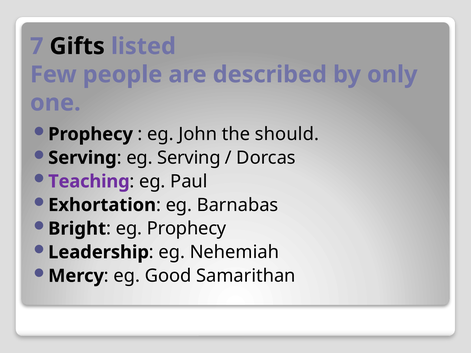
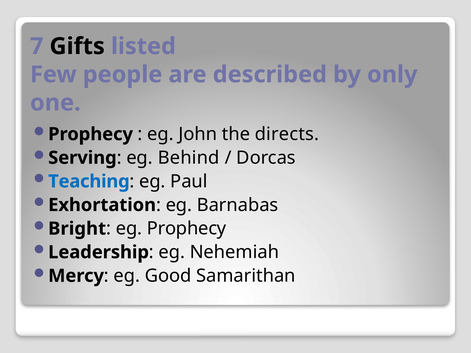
should: should -> directs (287, 134)
eg Serving: Serving -> Behind (189, 158)
Teaching colour: purple -> blue (89, 182)
